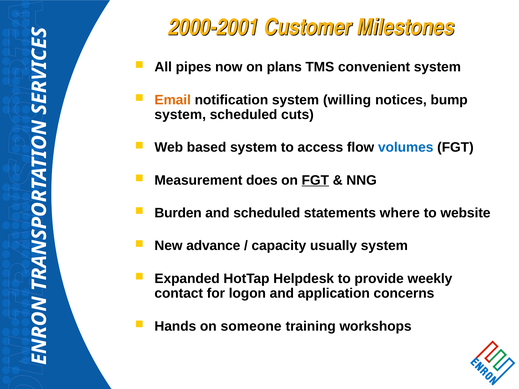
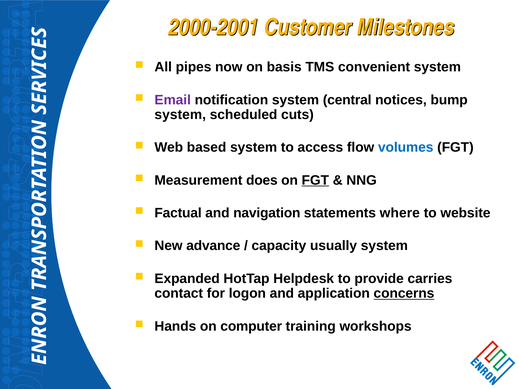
plans: plans -> basis (284, 67)
Email colour: orange -> purple (173, 100)
willing: willing -> central (347, 100)
Burden: Burden -> Factual (178, 213)
and scheduled: scheduled -> navigation (267, 213)
weekly: weekly -> carries (430, 279)
concerns underline: none -> present (404, 294)
someone: someone -> computer (251, 326)
